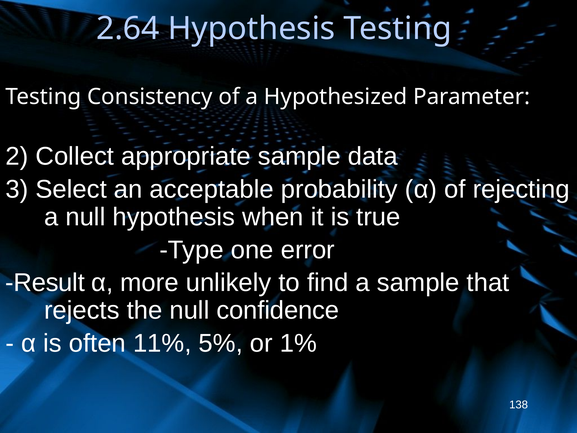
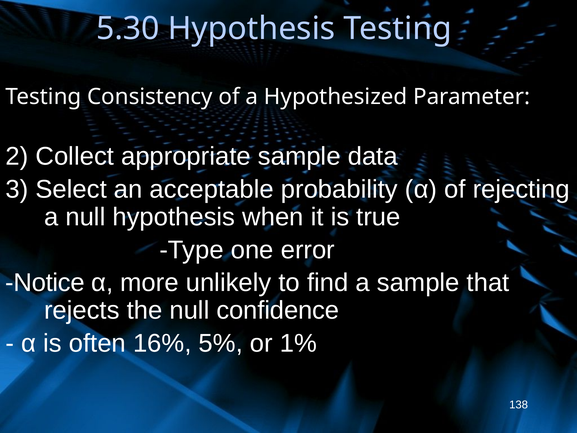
2.64: 2.64 -> 5.30 (128, 29)
Result: Result -> Notice (45, 283)
11%: 11% -> 16% (162, 343)
